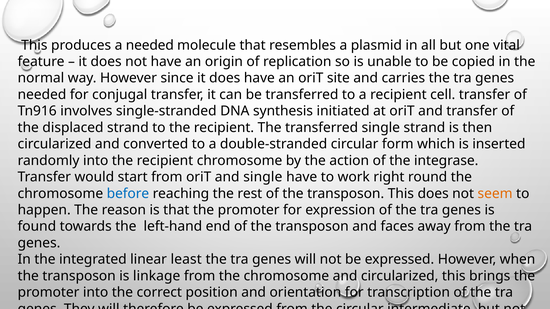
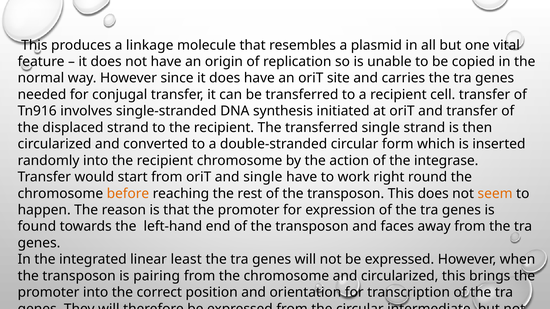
a needed: needed -> linkage (150, 45)
before colour: blue -> orange (128, 194)
linkage: linkage -> pairing (157, 276)
